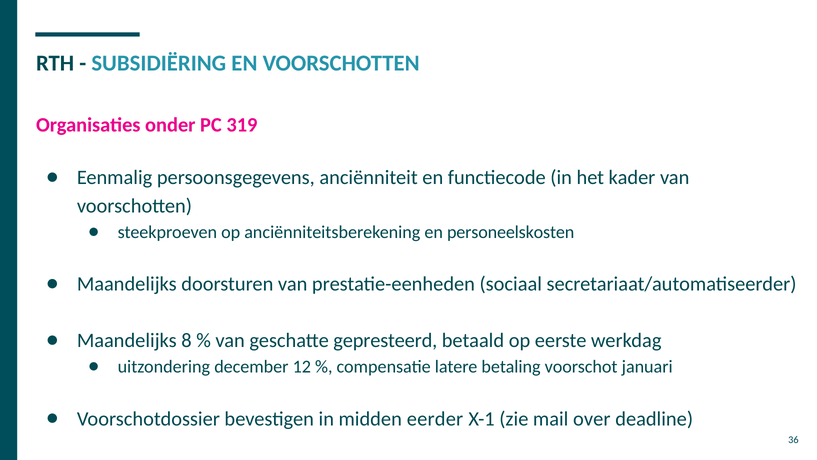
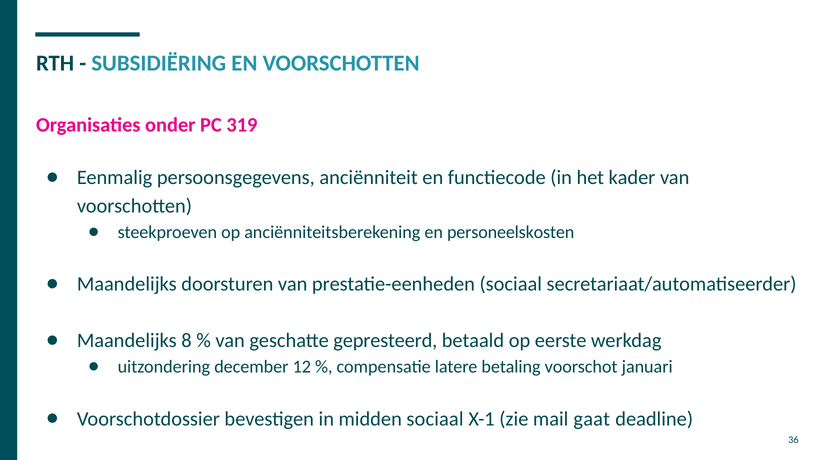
midden eerder: eerder -> sociaal (435, 418)
over: over -> gaat (592, 418)
